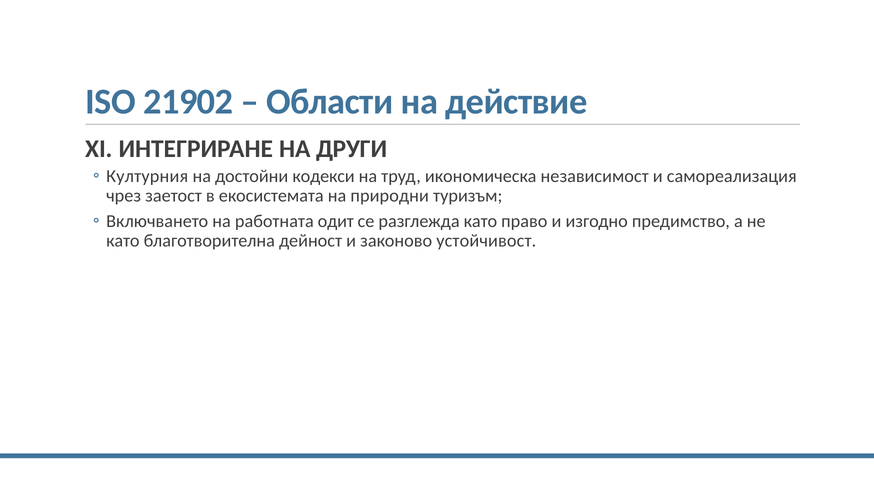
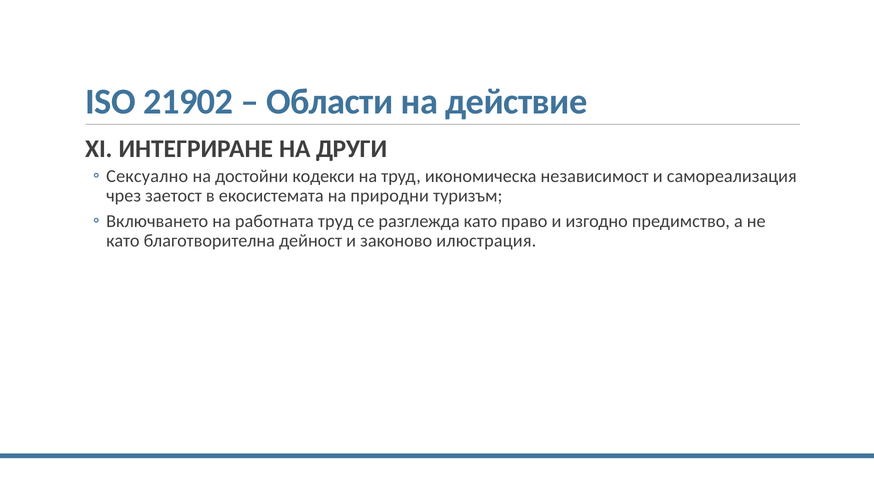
Културния: Културния -> Сексуално (147, 176)
работната одит: одит -> труд (336, 221)
устойчивост: устойчивост -> илюстрация (486, 241)
